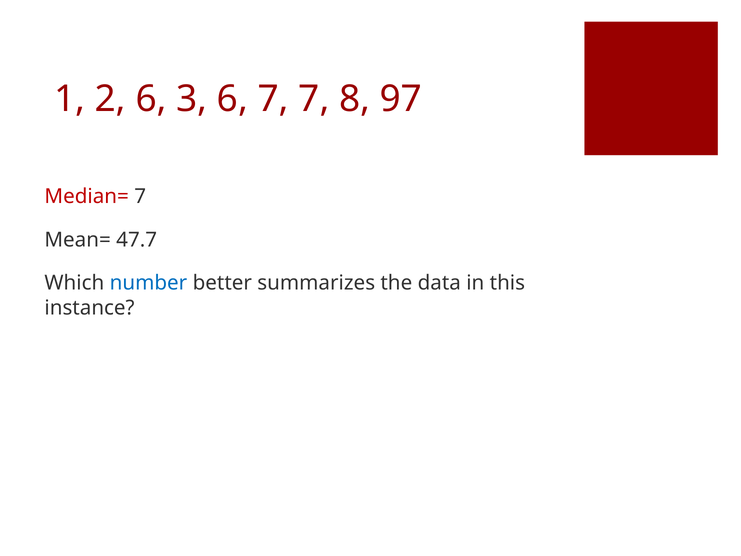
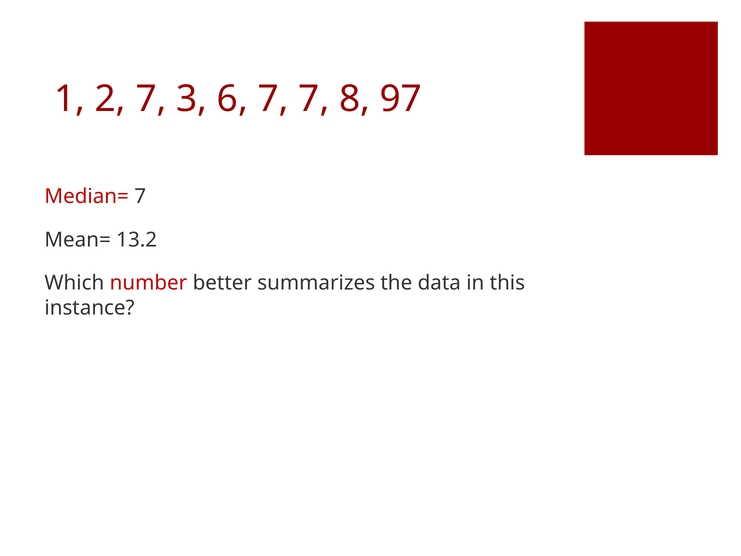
2 6: 6 -> 7 (151, 99)
47.7: 47.7 -> 13.2 (137, 240)
number colour: blue -> red (148, 283)
